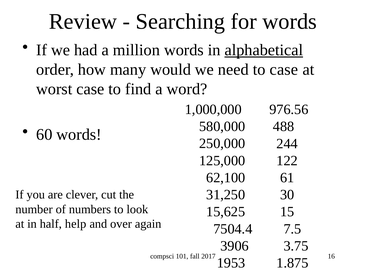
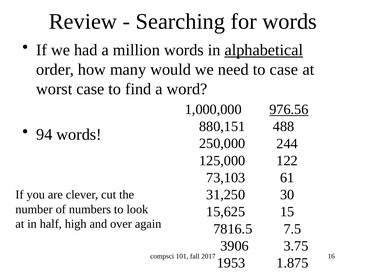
976.56 underline: none -> present (289, 110)
580,000: 580,000 -> 880,151 (222, 127)
60: 60 -> 94 (44, 135)
62,100: 62,100 -> 73,103 (226, 178)
help: help -> high (76, 224)
7504.4: 7504.4 -> 7816.5 (233, 229)
